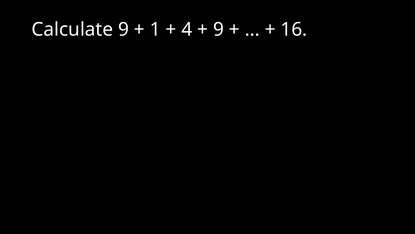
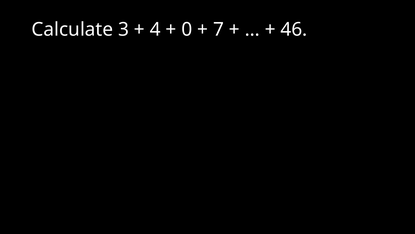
Calculate 9: 9 -> 3 (124, 29)
1: 1 -> 4 (155, 29)
4: 4 -> 0 (187, 29)
9: 9 -> 7 (219, 29)
16: 16 -> 46 (294, 29)
